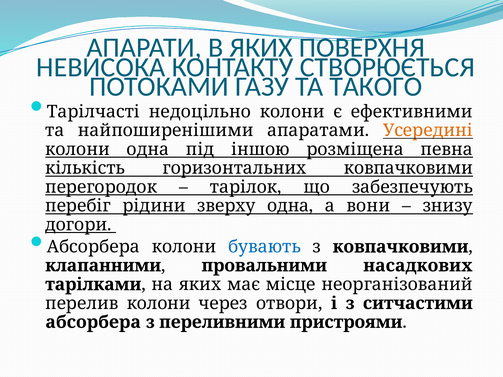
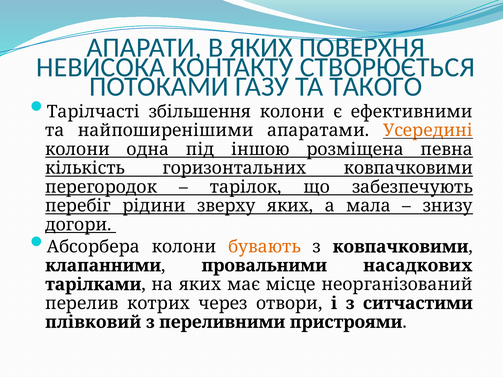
недоцільно: недоцільно -> збільшення (200, 112)
зверху одна: одна -> яких (290, 206)
вони: вони -> мала (369, 206)
бувають colour: blue -> orange (264, 247)
перелив колони: колони -> котрих (159, 303)
абсорбера: абсорбера -> плівковий (93, 322)
